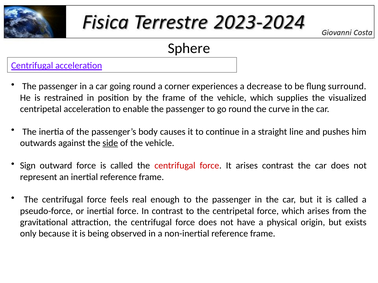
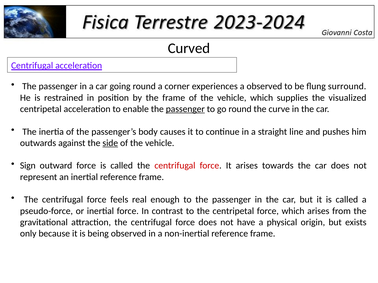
Sphere: Sphere -> Curved (189, 48)
a decrease: decrease -> observed (264, 87)
passenger underline: none -> present (185, 109)
arises contrast: contrast -> towards (278, 166)
